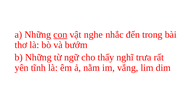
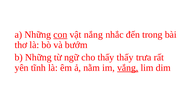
nghe: nghe -> nắng (93, 35)
thấy nghĩ: nghĩ -> thấy (125, 57)
vắng underline: none -> present (128, 68)
